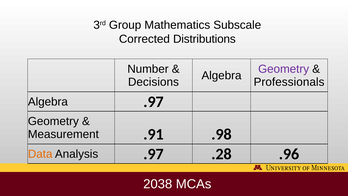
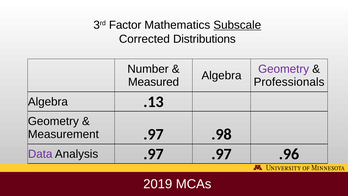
Group: Group -> Factor (125, 25)
Subscale underline: none -> present (237, 25)
Decisions: Decisions -> Measured (154, 82)
Algebra .97: .97 -> .13 (153, 102)
Measurement .91: .91 -> .97 (153, 134)
Data colour: orange -> purple (40, 154)
.97 .28: .28 -> .97 (221, 154)
2038: 2038 -> 2019 (158, 184)
